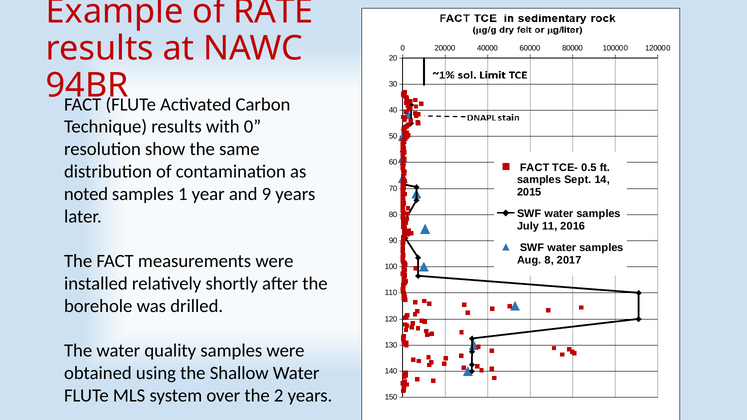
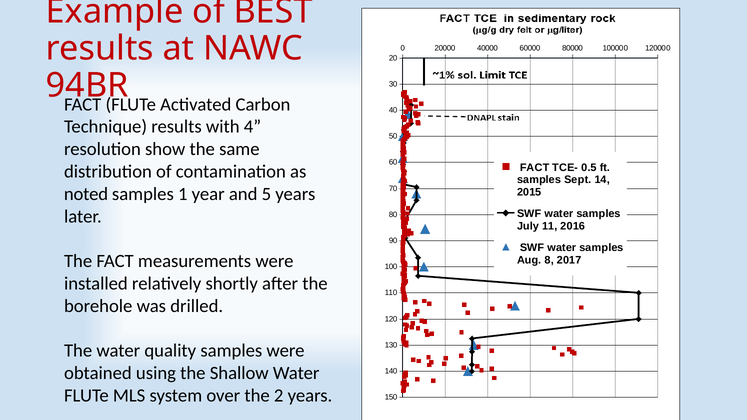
RATE: RATE -> BEST (273, 11)
with 0: 0 -> 4 (252, 127)
9: 9 -> 5 (266, 194)
